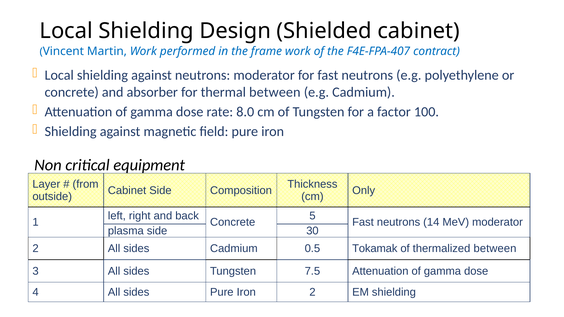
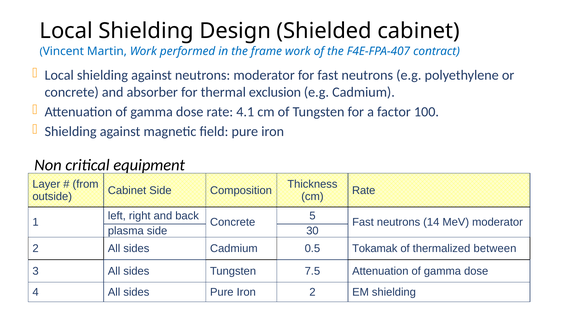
thermal between: between -> exclusion (275, 92)
8.0: 8.0 -> 4.1 (245, 112)
Only: Only -> Rate (364, 190)
